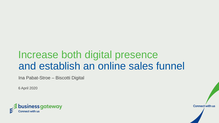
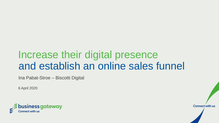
both: both -> their (72, 55)
